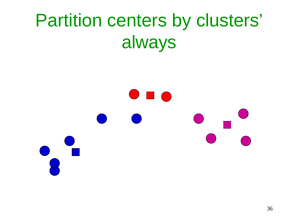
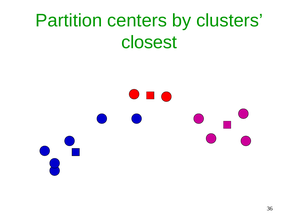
always: always -> closest (149, 42)
